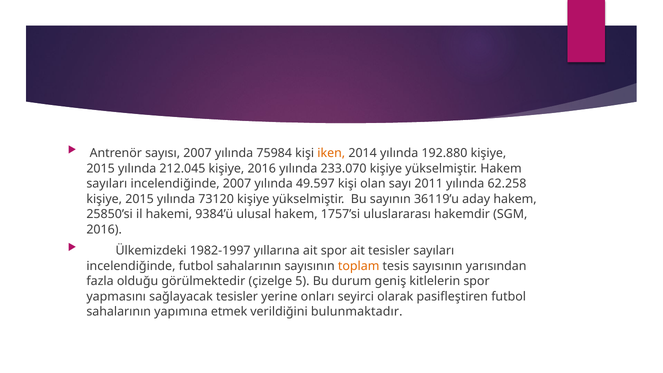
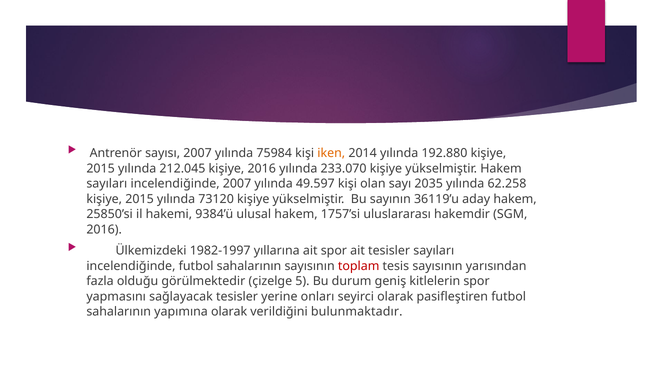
2011: 2011 -> 2035 (429, 184)
toplam colour: orange -> red (359, 266)
yapımına etmek: etmek -> olarak (229, 312)
